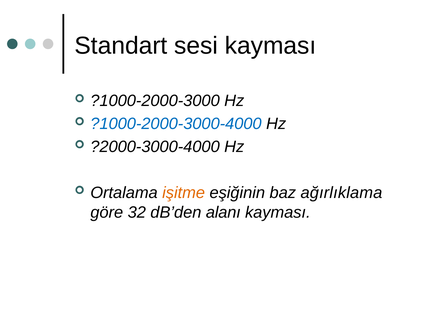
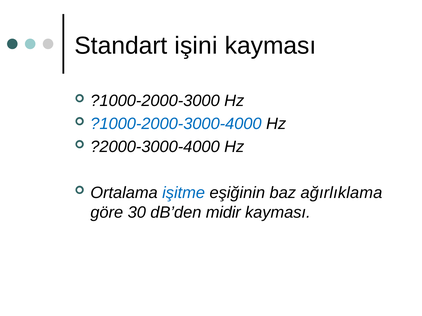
sesi: sesi -> işini (196, 46)
işitme colour: orange -> blue (184, 193)
32: 32 -> 30 (137, 213)
alanı: alanı -> midir (223, 213)
